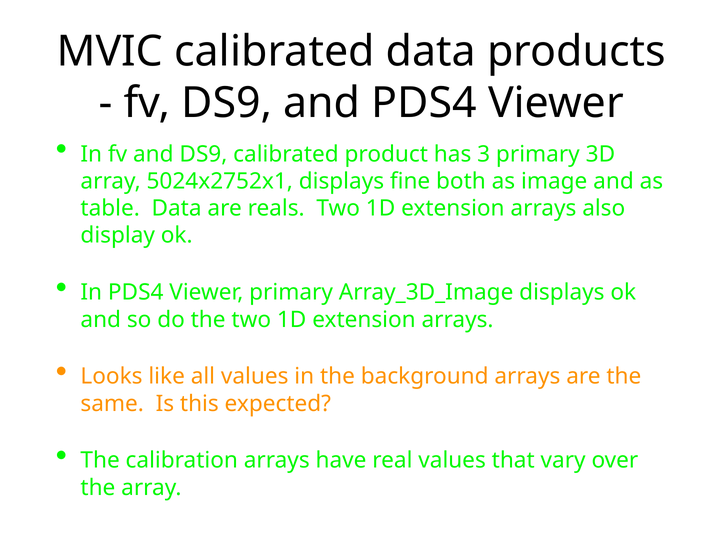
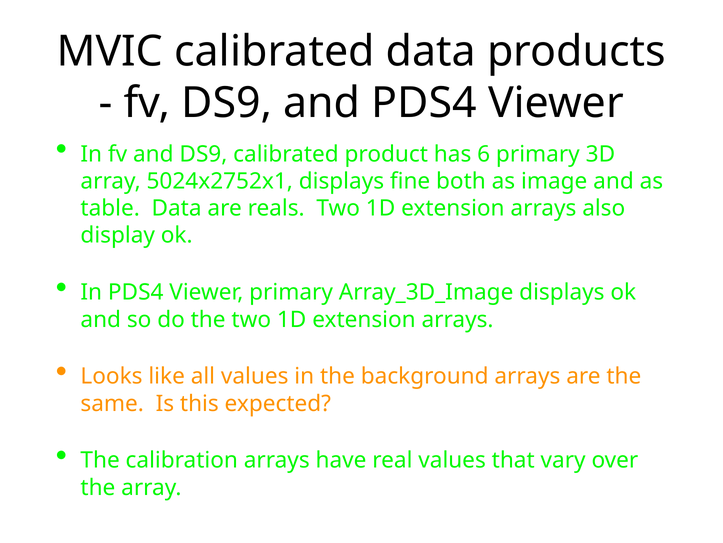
3: 3 -> 6 (484, 154)
